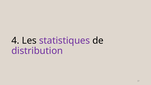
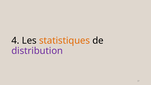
statistiques colour: purple -> orange (64, 41)
